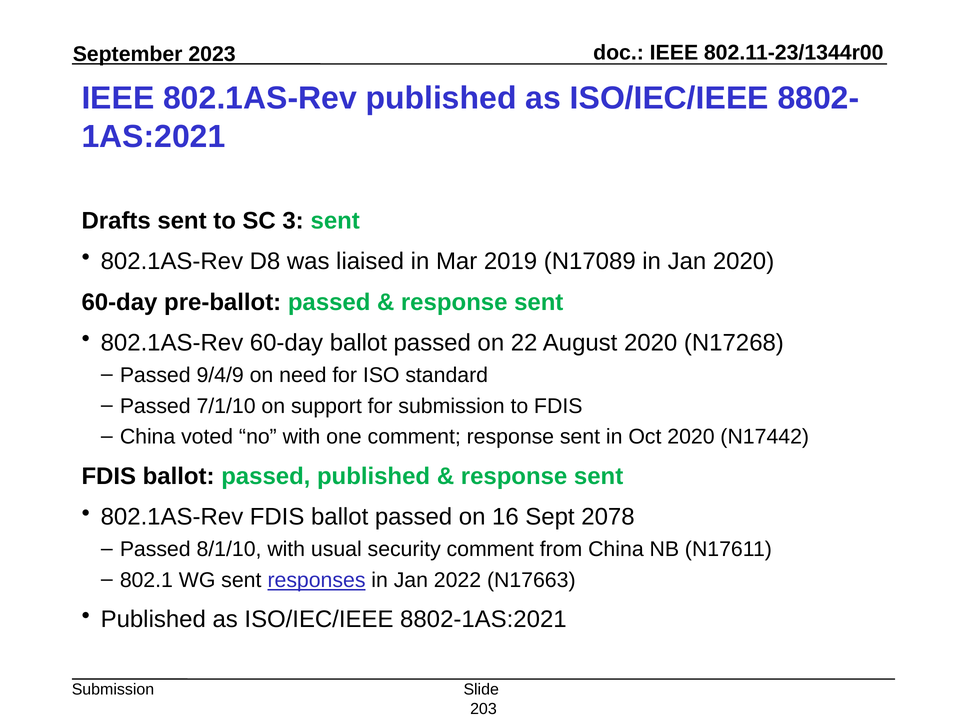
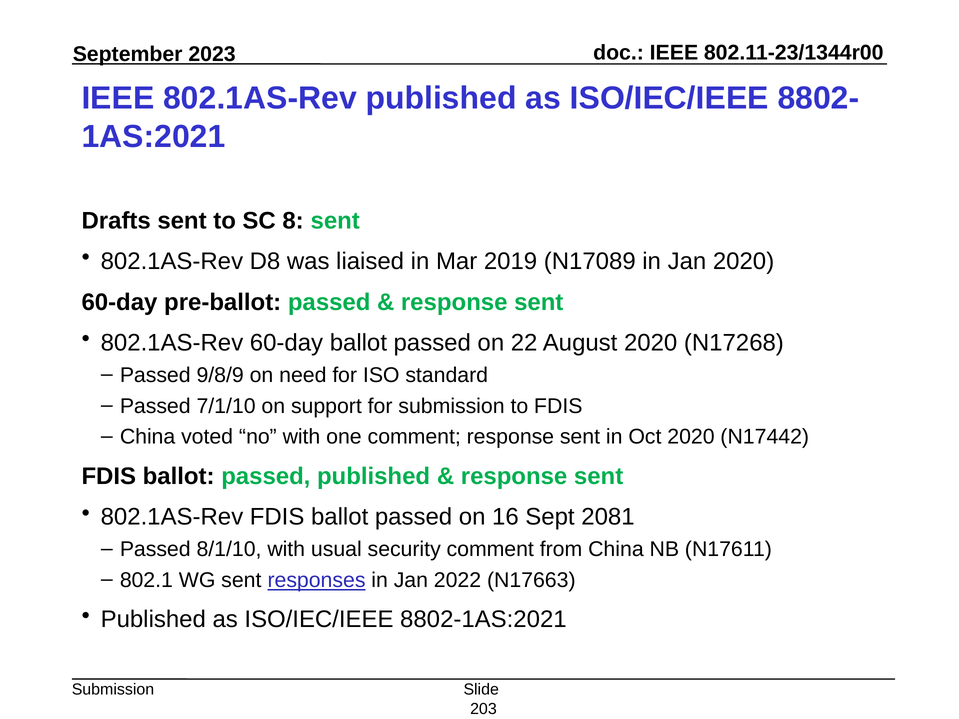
3: 3 -> 8 (293, 221)
9/4/9: 9/4/9 -> 9/8/9 (220, 375)
2078: 2078 -> 2081 (608, 517)
